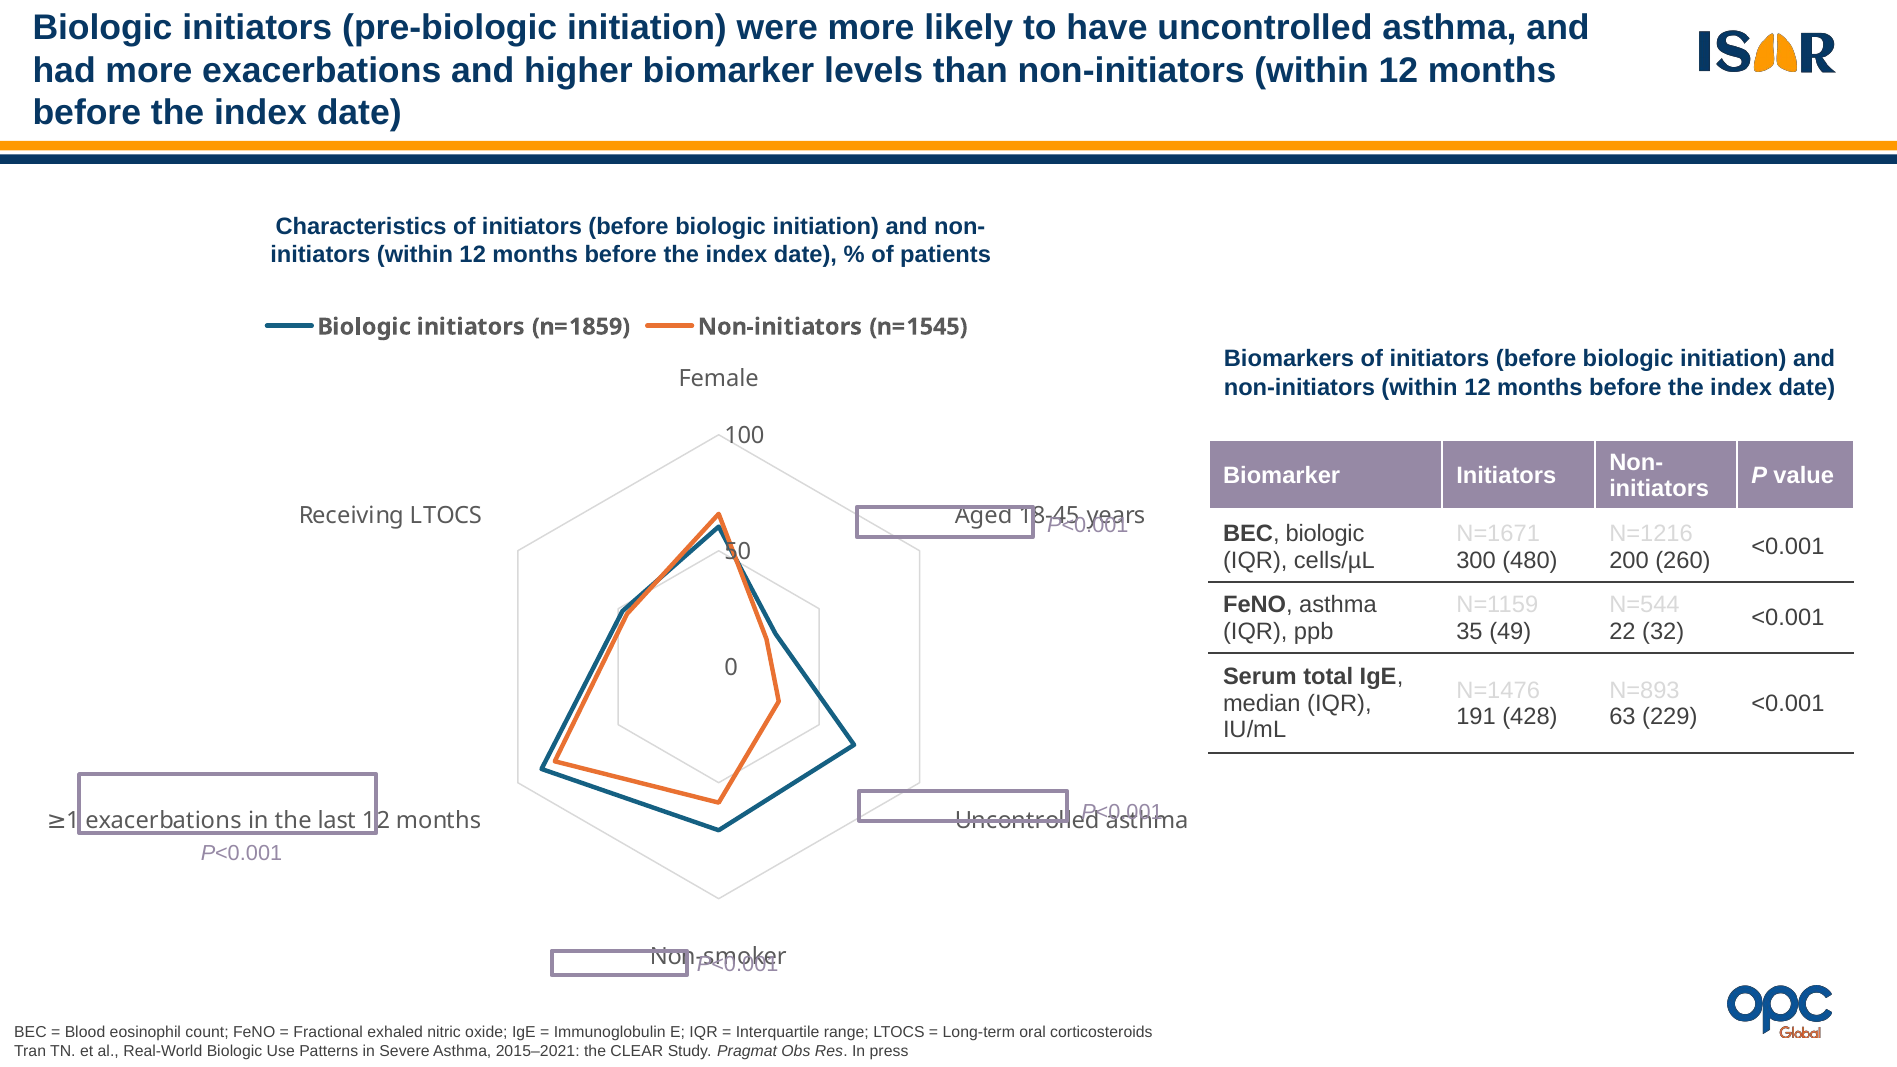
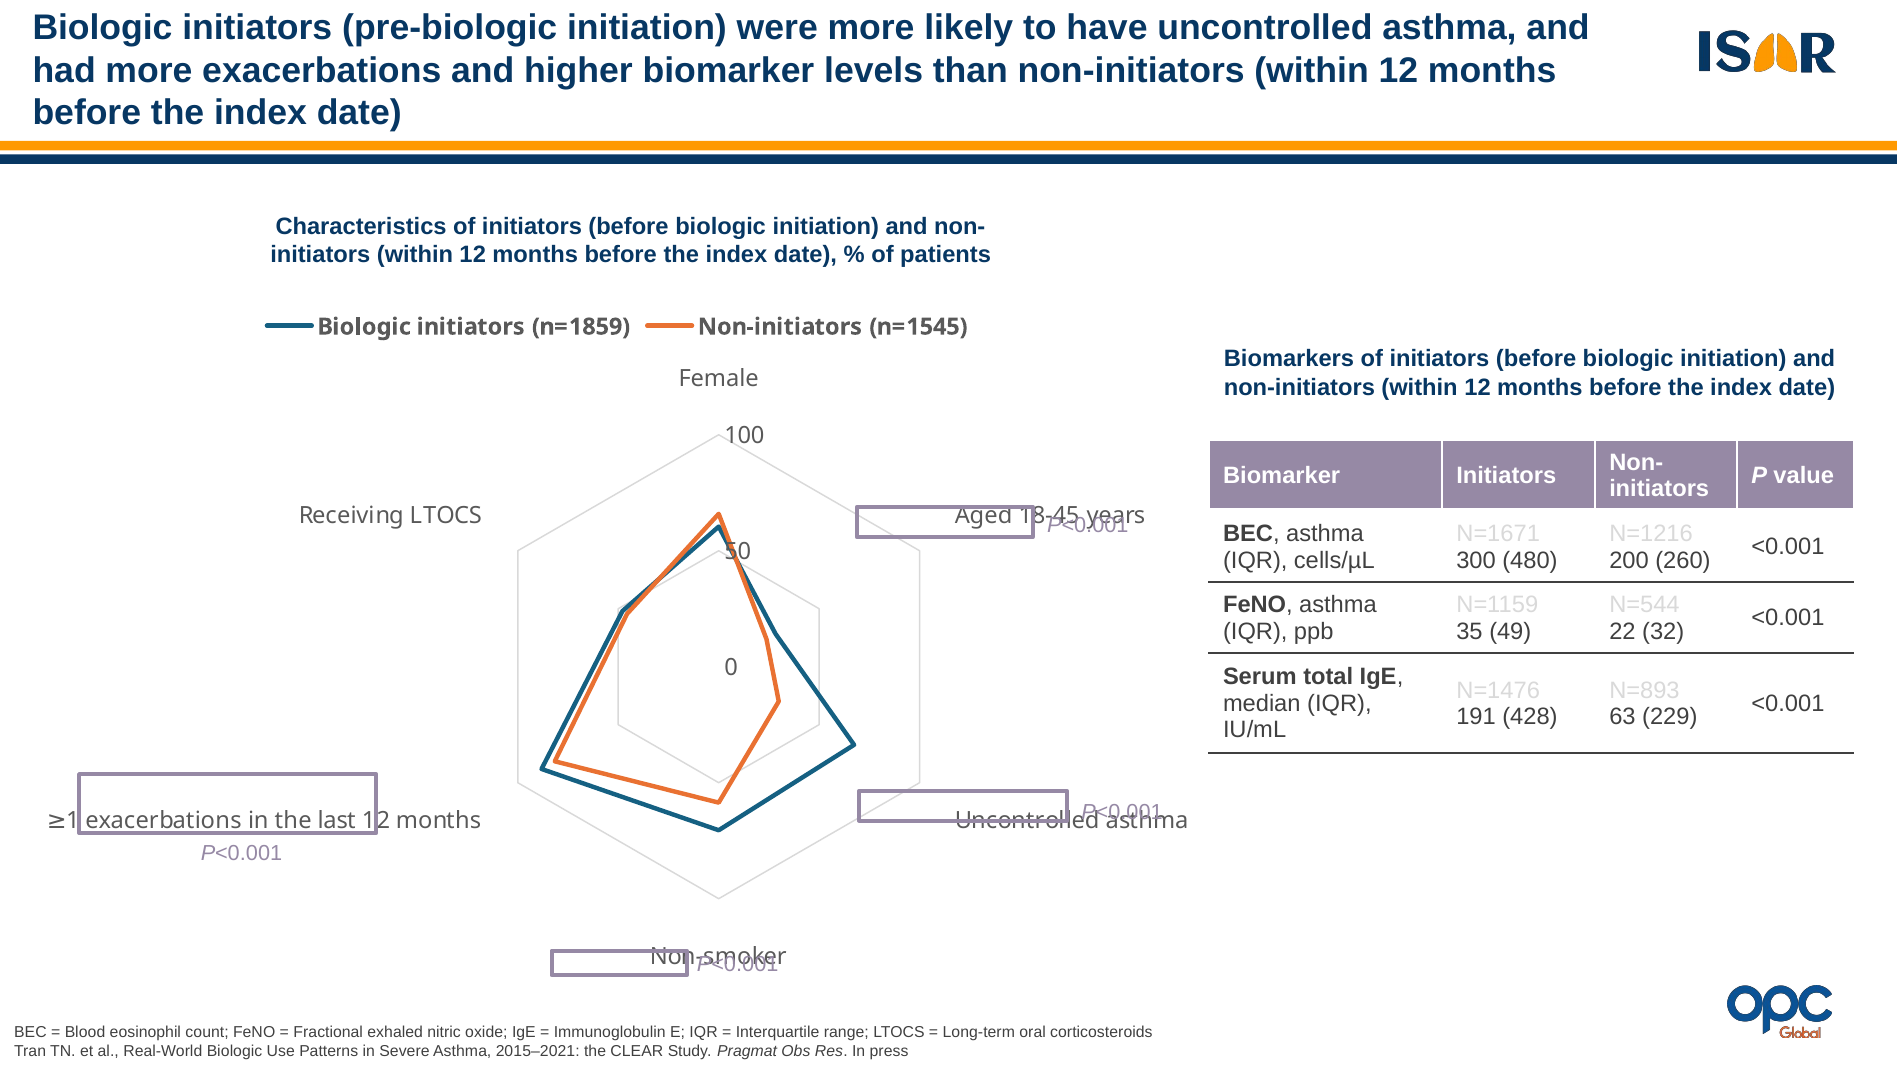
BEC biologic: biologic -> asthma (1325, 534)
